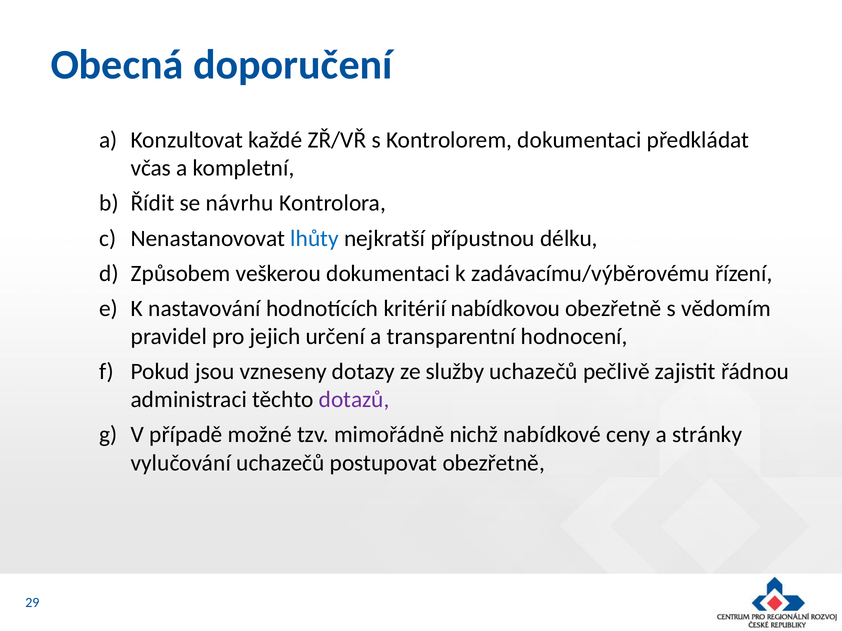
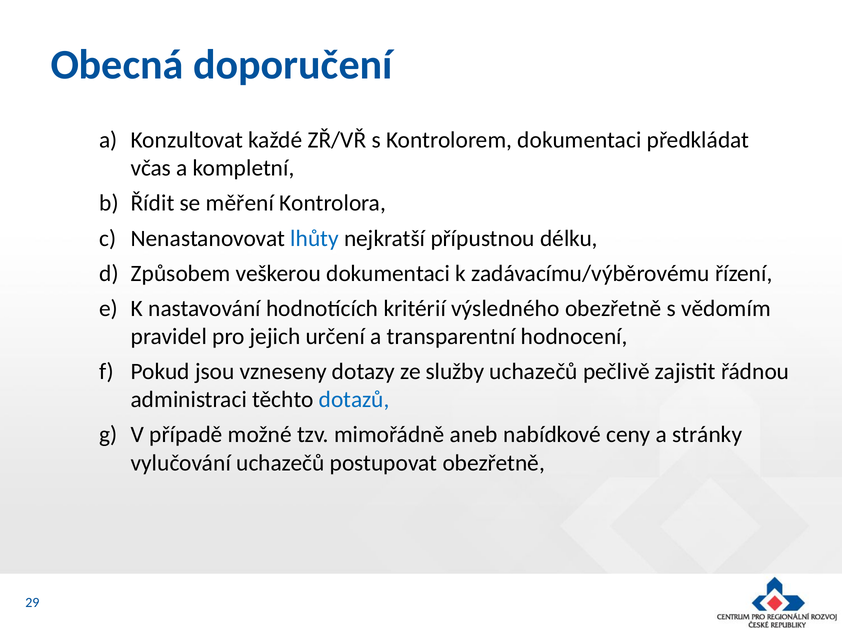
návrhu: návrhu -> měření (240, 203)
nabídkovou: nabídkovou -> výsledného (505, 309)
dotazů colour: purple -> blue (354, 400)
nichž: nichž -> aneb (474, 435)
